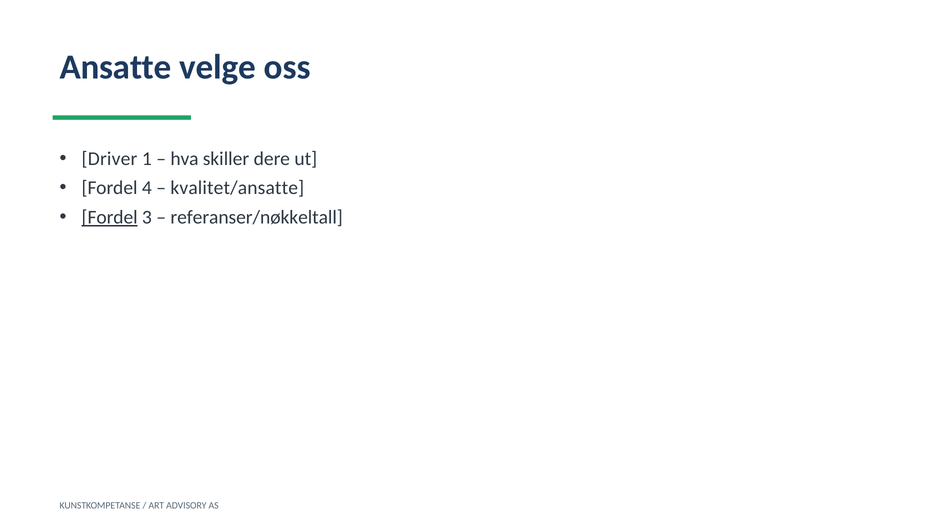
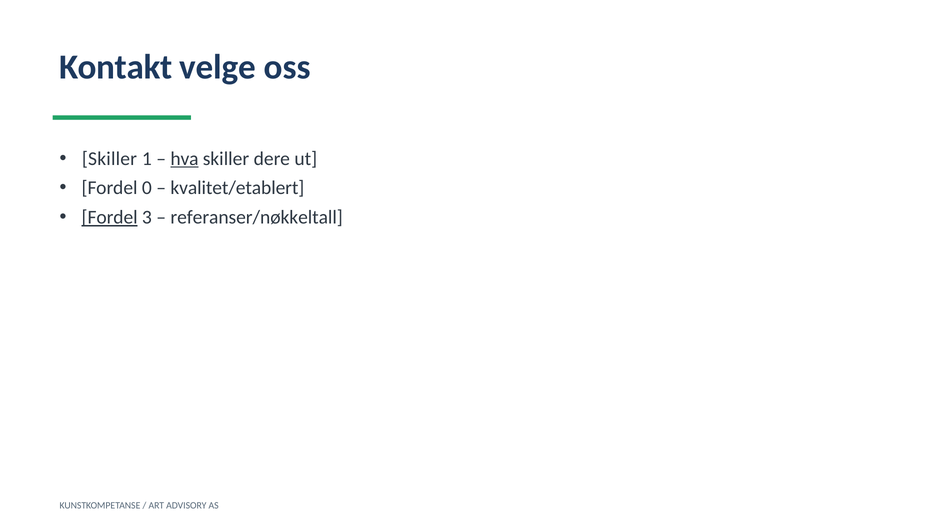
Ansatte: Ansatte -> Kontakt (116, 67)
Driver: Driver -> Skiller (109, 159)
hva underline: none -> present (184, 159)
4: 4 -> 0 (147, 188)
kvalitet/ansatte: kvalitet/ansatte -> kvalitet/etablert (237, 188)
